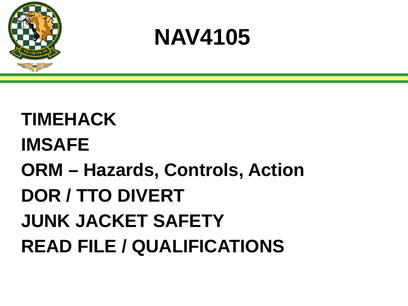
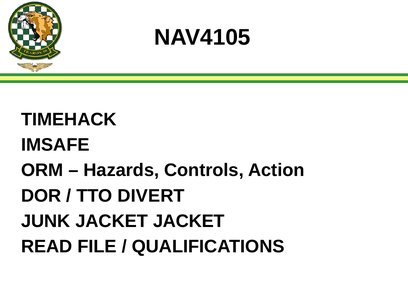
JACKET SAFETY: SAFETY -> JACKET (189, 221)
